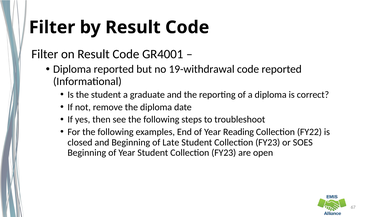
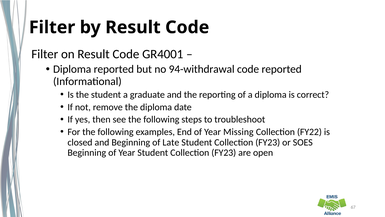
19-withdrawal: 19-withdrawal -> 94-withdrawal (202, 69)
Reading: Reading -> Missing (238, 132)
